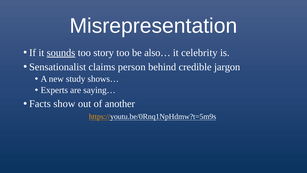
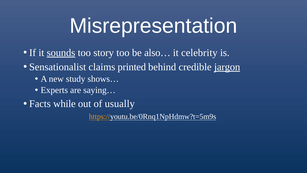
person: person -> printed (132, 67)
jargon underline: none -> present (227, 67)
show: show -> while (64, 104)
another: another -> usually (120, 104)
